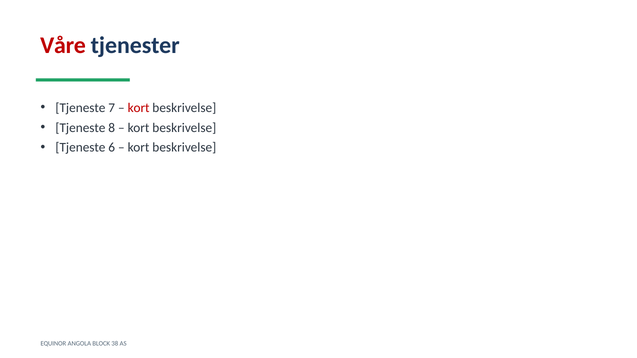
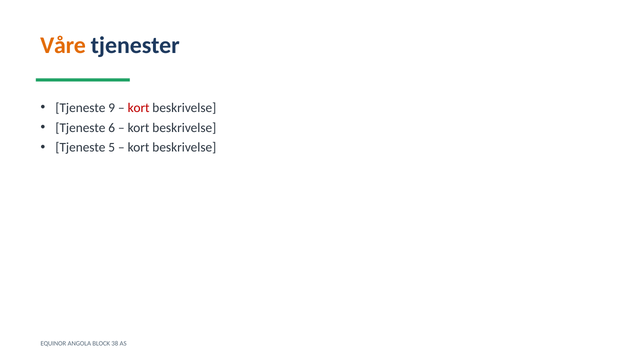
Våre colour: red -> orange (63, 45)
7: 7 -> 9 (112, 108)
8: 8 -> 6 (112, 128)
6: 6 -> 5 (112, 148)
